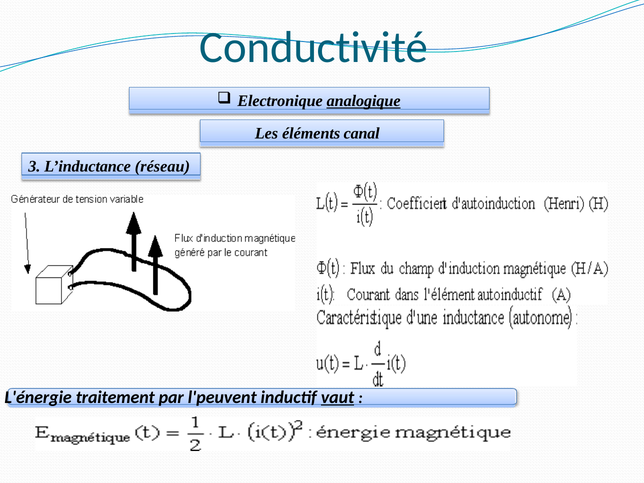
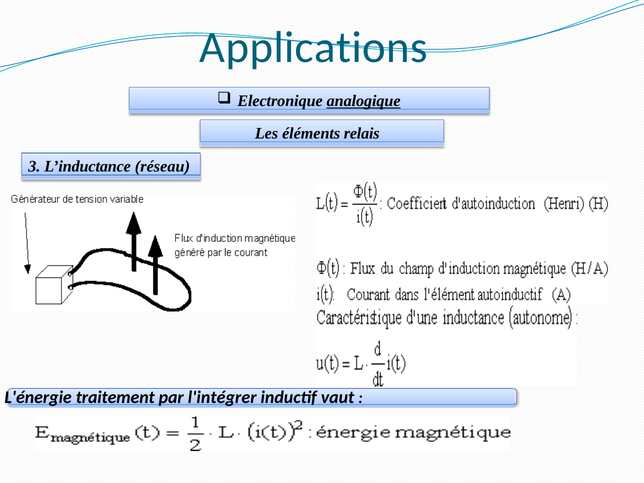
Conductivité: Conductivité -> Applications (314, 48)
canal: canal -> relais (362, 133)
l'peuvent: l'peuvent -> l'intégrer (222, 397)
vaut underline: present -> none (338, 397)
